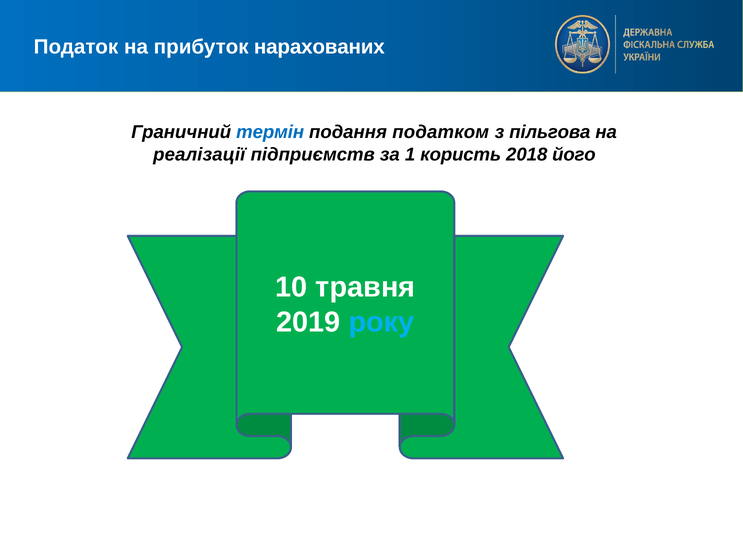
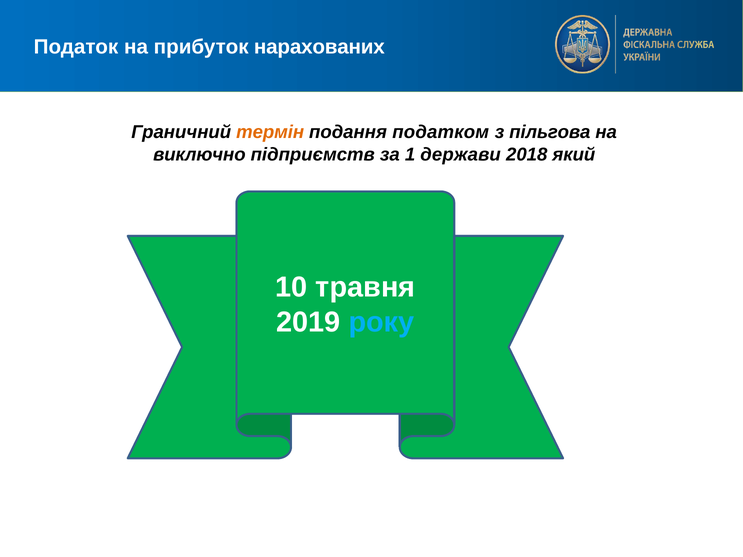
термін colour: blue -> orange (270, 132)
реалізації: реалізації -> виключно (199, 155)
користь: користь -> держави (461, 155)
його: його -> який (574, 155)
